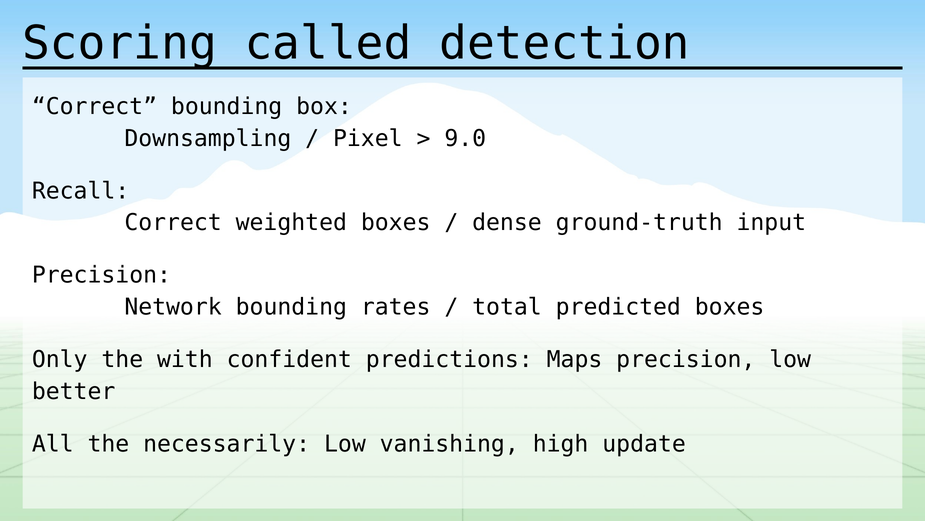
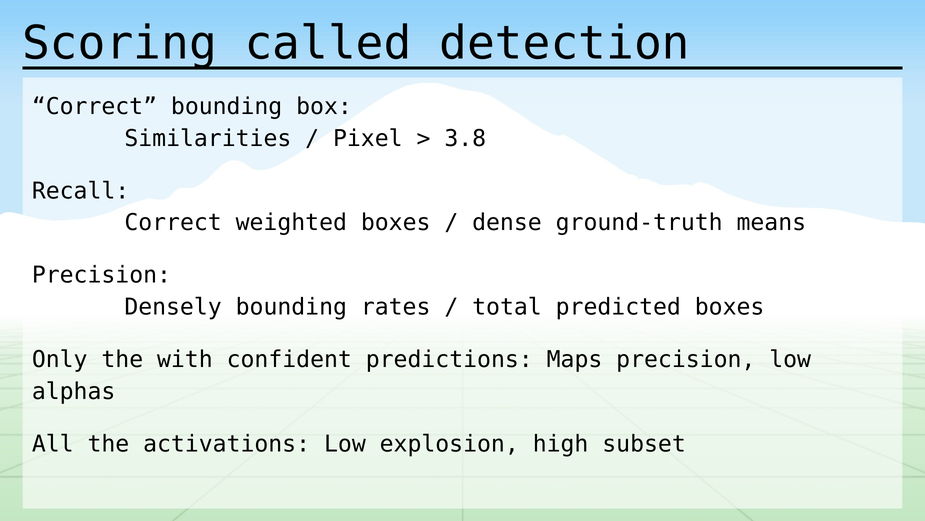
Downsampling: Downsampling -> Similarities (208, 138)
9.0: 9.0 -> 3.8 (465, 138)
input: input -> means (771, 223)
Network: Network -> Densely (173, 307)
better: better -> alphas (74, 391)
necessarily: necessarily -> activations (227, 444)
vanishing: vanishing -> explosion (449, 444)
update: update -> subset (644, 444)
